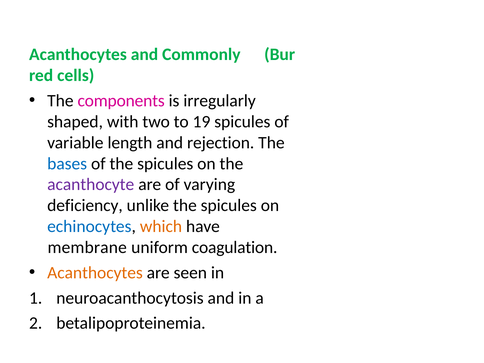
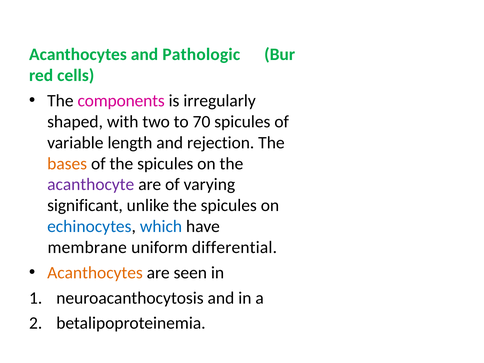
Commonly: Commonly -> Pathologic (201, 54)
19: 19 -> 70 (201, 122)
bases colour: blue -> orange (67, 164)
deficiency: deficiency -> significant (85, 205)
which colour: orange -> blue (161, 226)
coagulation: coagulation -> differential (234, 247)
